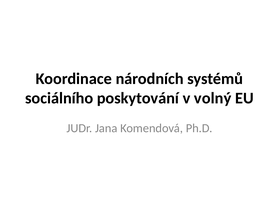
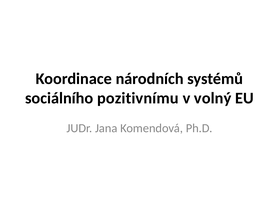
poskytování: poskytování -> pozitivnímu (138, 98)
